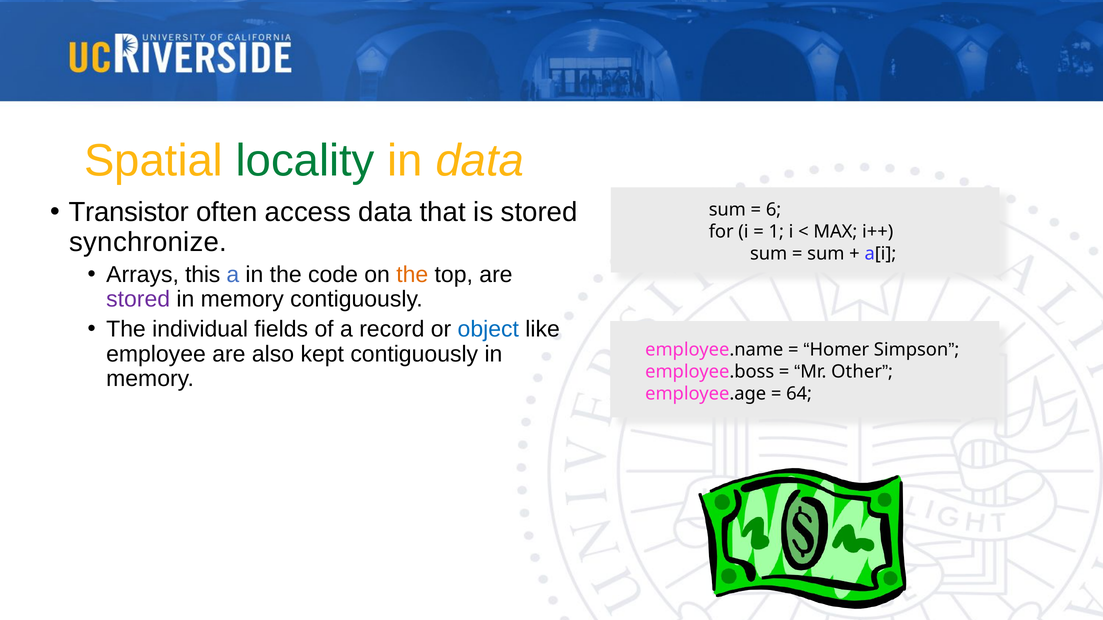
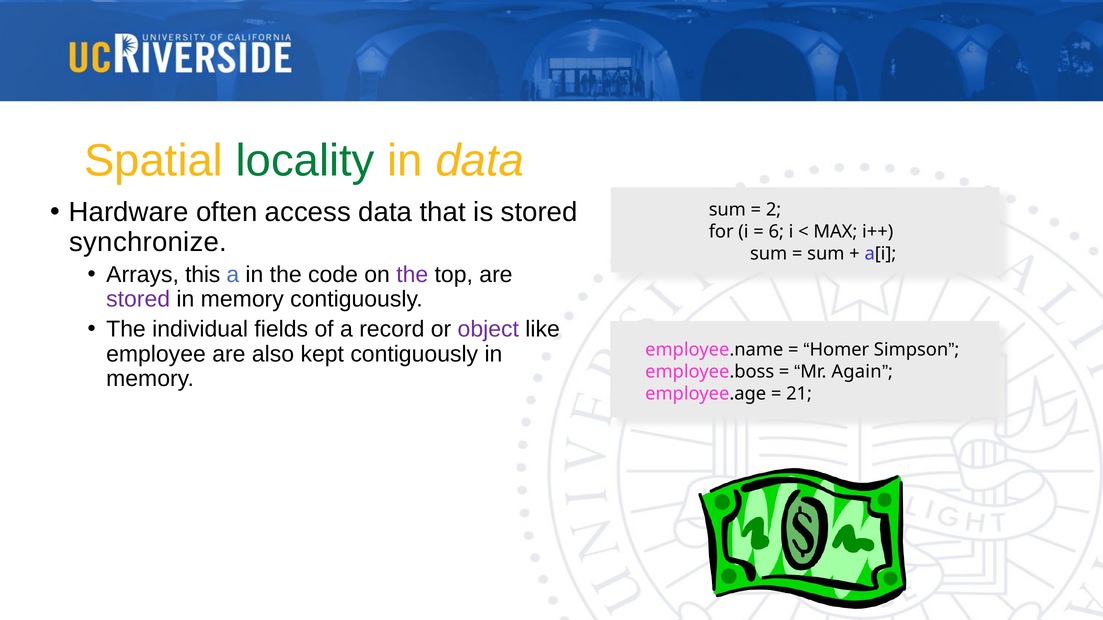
Transistor: Transistor -> Hardware (129, 212)
6: 6 -> 2 (774, 210)
1: 1 -> 6 (776, 232)
the colour: orange -> purple (412, 275)
object colour: blue -> purple (488, 329)
Other: Other -> Again (857, 372)
64: 64 -> 21 (799, 394)
